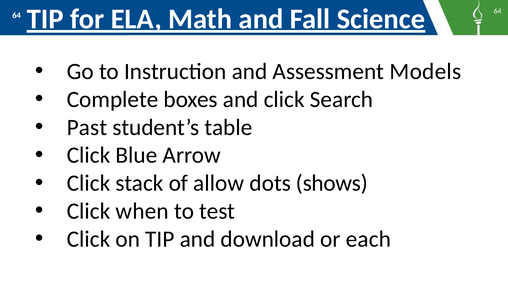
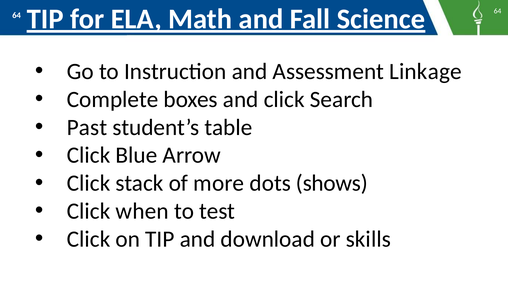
Models: Models -> Linkage (425, 71)
allow: allow -> more (219, 183)
each: each -> skills (368, 239)
